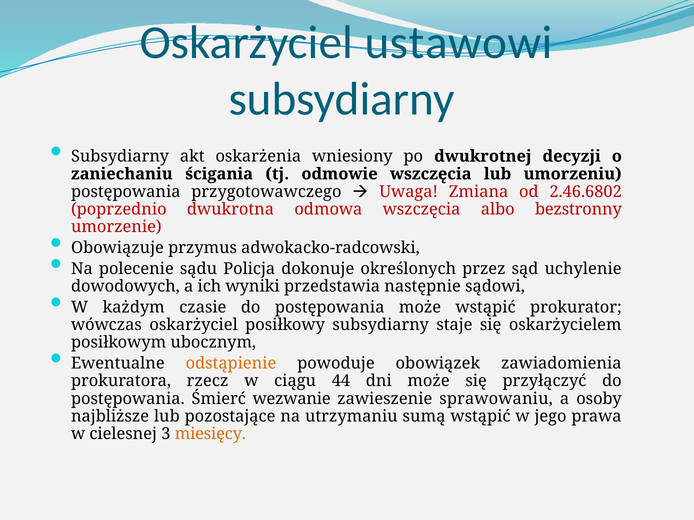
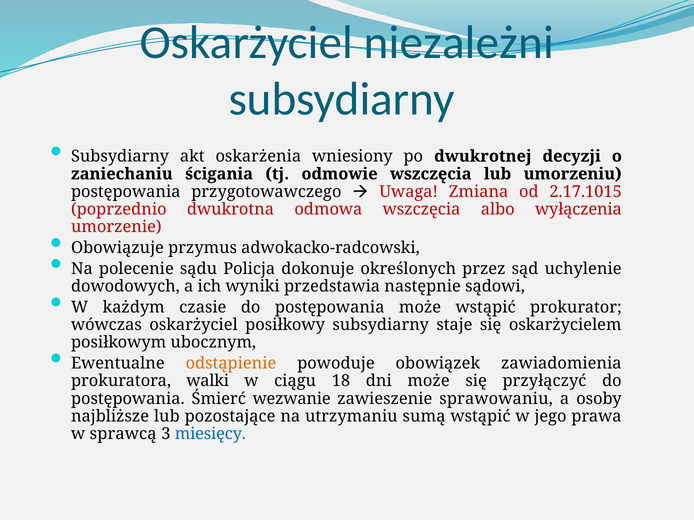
ustawowi: ustawowi -> niezależni (459, 43)
2.46.6802: 2.46.6802 -> 2.17.1015 (586, 192)
bezstronny: bezstronny -> wyłączenia (578, 210)
rzecz: rzecz -> walki (208, 381)
44: 44 -> 18 (341, 381)
cielesnej: cielesnej -> sprawcą (123, 434)
miesięcy colour: orange -> blue (210, 434)
